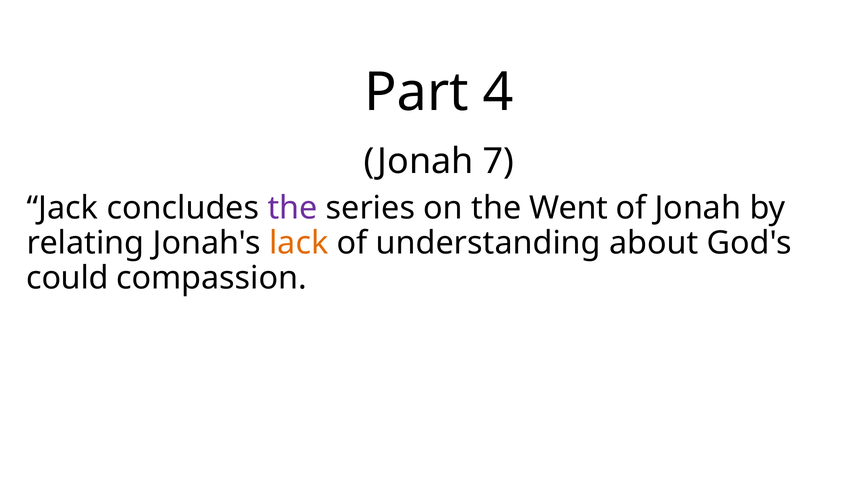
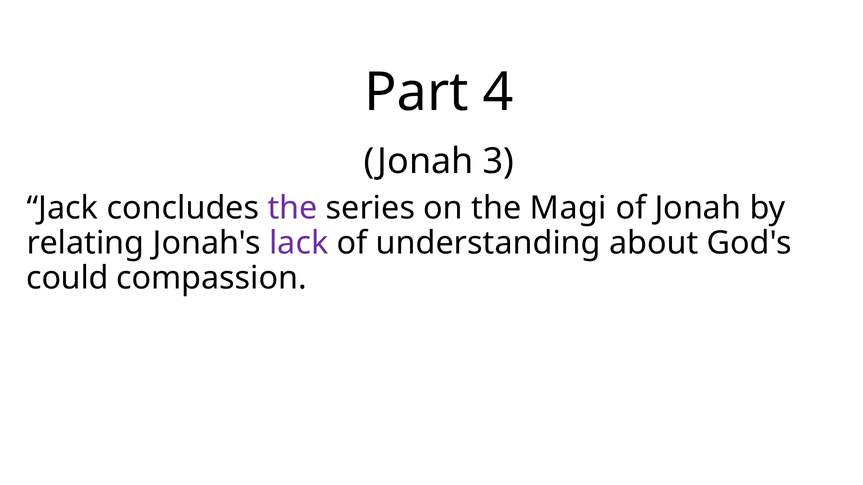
7: 7 -> 3 (499, 162)
Went: Went -> Magi (568, 208)
lack colour: orange -> purple (299, 243)
